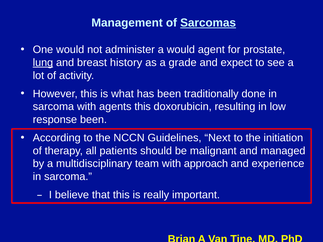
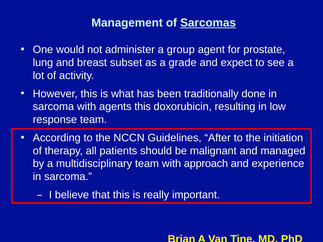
a would: would -> group (181, 50)
lung underline: present -> none (43, 63)
history: history -> subset (126, 63)
response been: been -> team (93, 120)
Next: Next -> After (218, 138)
